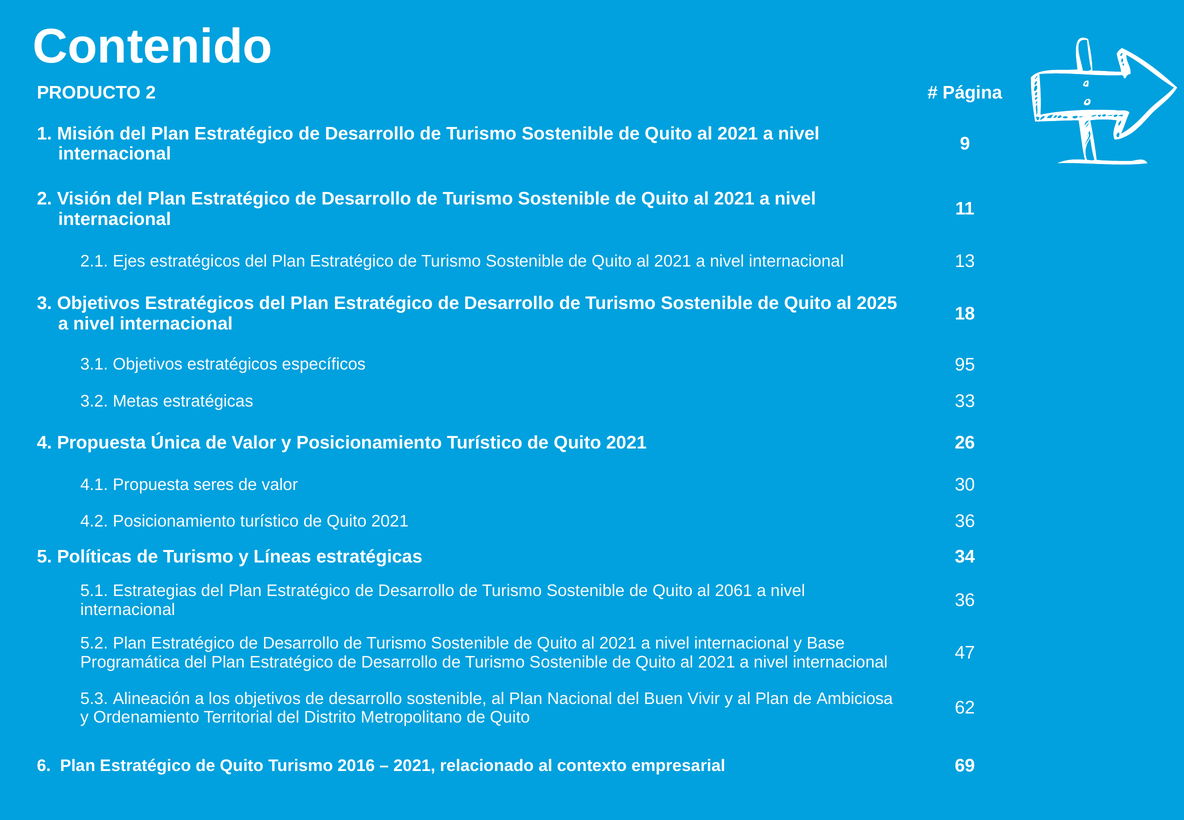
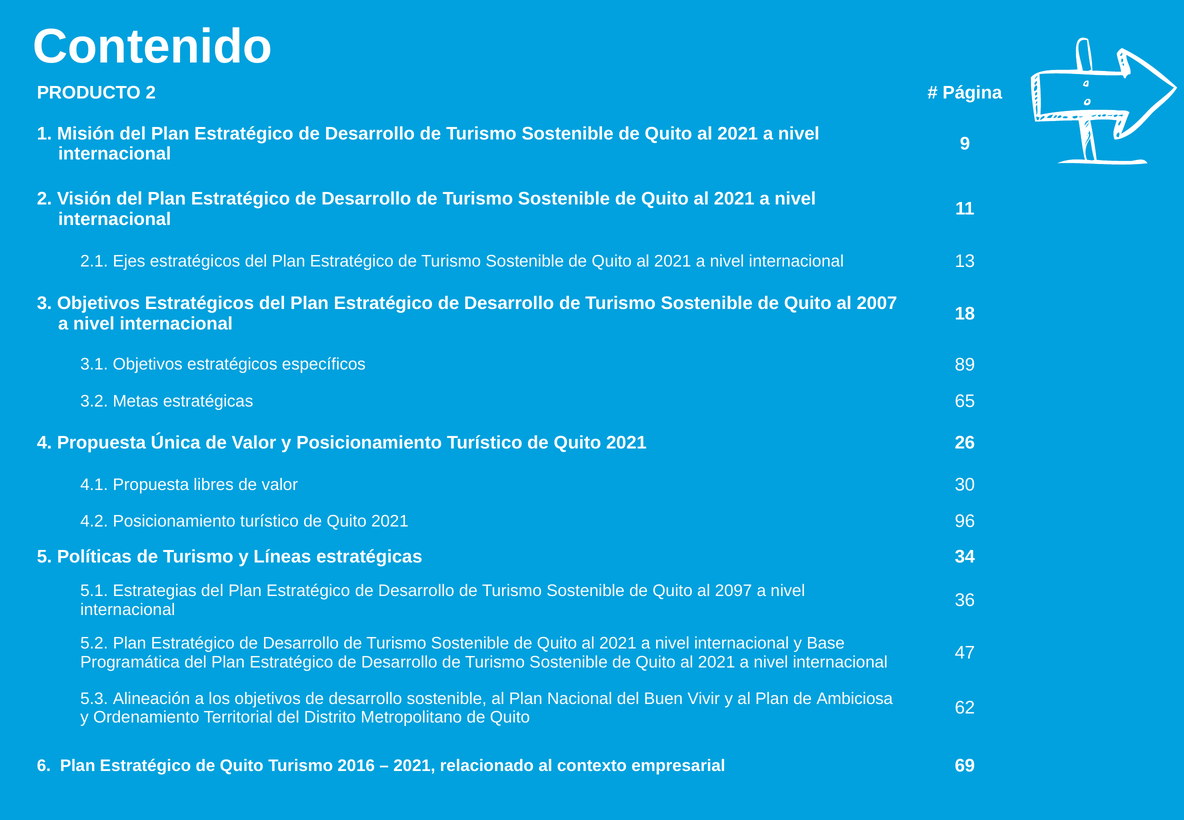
2025: 2025 -> 2007 (877, 303)
95: 95 -> 89 (965, 364)
33: 33 -> 65 (965, 401)
seres: seres -> libres (214, 485)
2021 36: 36 -> 96 (965, 521)
2061: 2061 -> 2097 (734, 591)
